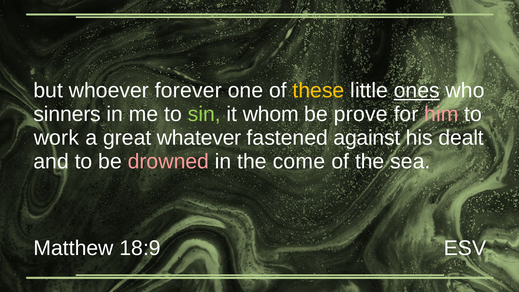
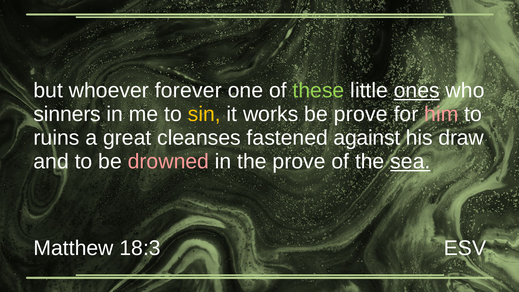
these colour: yellow -> light green (319, 91)
sin colour: light green -> yellow (204, 114)
whom: whom -> works (271, 114)
work: work -> ruins (57, 138)
whatever: whatever -> cleanses (199, 138)
dealt: dealt -> draw (461, 138)
the come: come -> prove (299, 162)
sea underline: none -> present (410, 162)
18:9: 18:9 -> 18:3 (140, 248)
